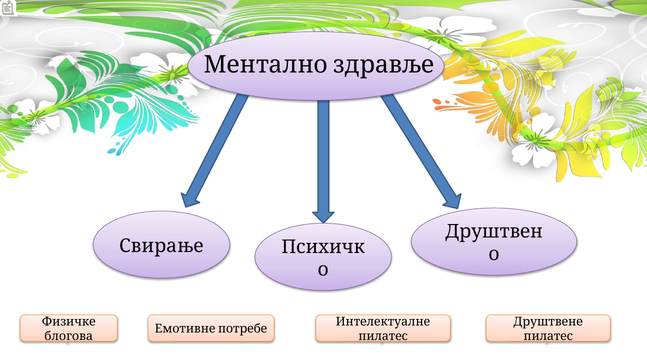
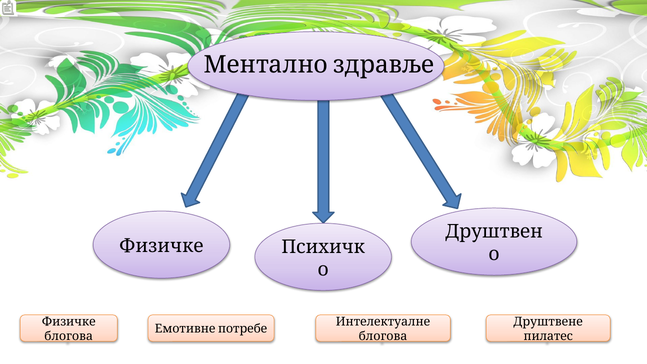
Свирање: Свирање -> Физичке (161, 246)
пилатес: пилатес -> блогова (383, 336)
